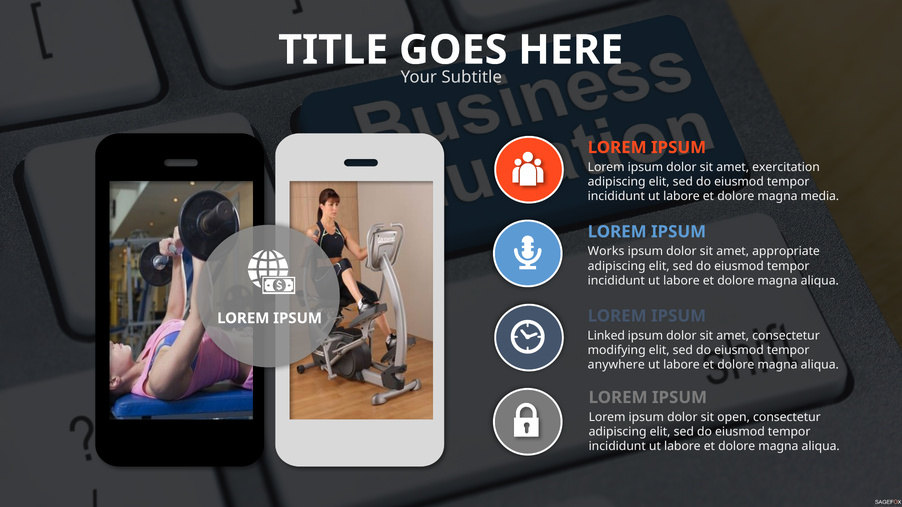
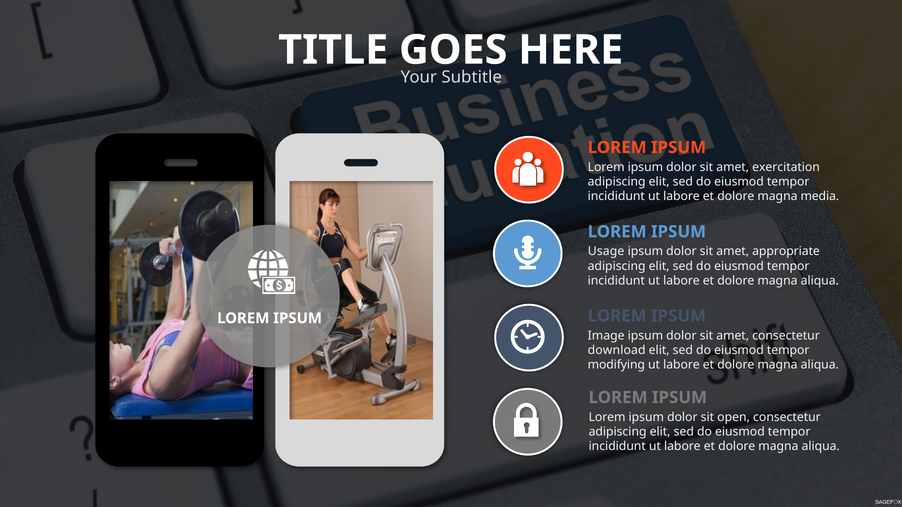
Works: Works -> Usage (606, 251)
Linked: Linked -> Image (606, 336)
modifying: modifying -> download (617, 350)
anywhere: anywhere -> modifying (616, 365)
